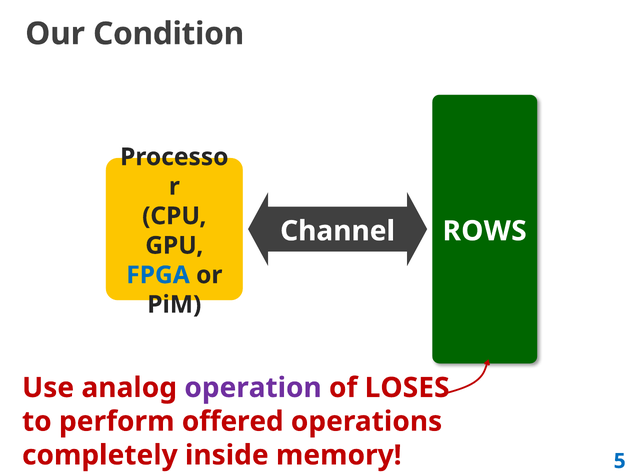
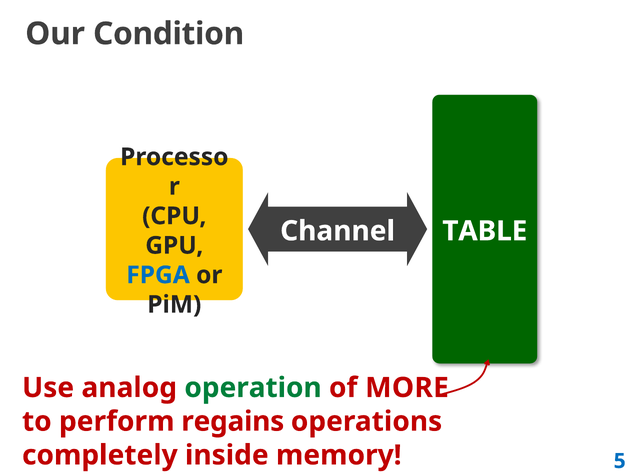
ROWS: ROWS -> TABLE (485, 231)
operation colour: purple -> green (253, 388)
LOSES: LOSES -> MORE (407, 388)
offered: offered -> regains (233, 421)
